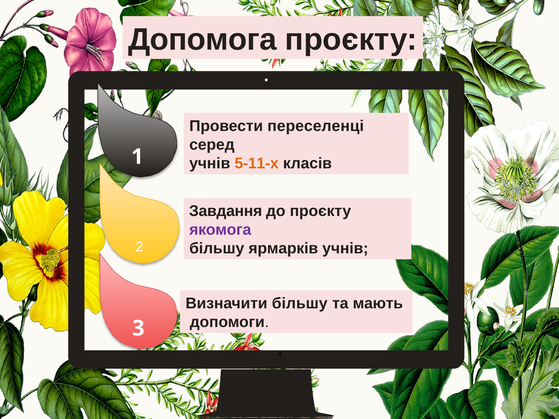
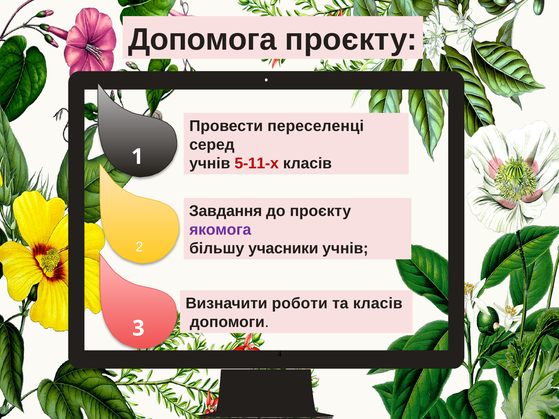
5-11-х colour: orange -> red (257, 163)
ярмарків: ярмарків -> учасники (283, 248)
Визначити більшу: більшу -> роботи (300, 304)
та мають: мають -> класів (378, 304)
